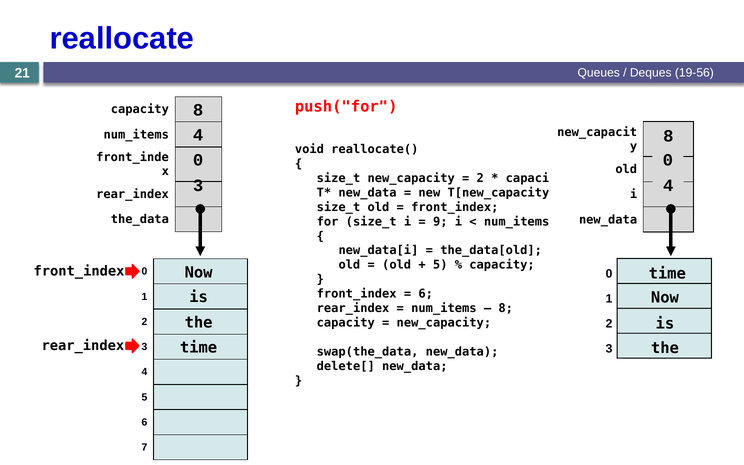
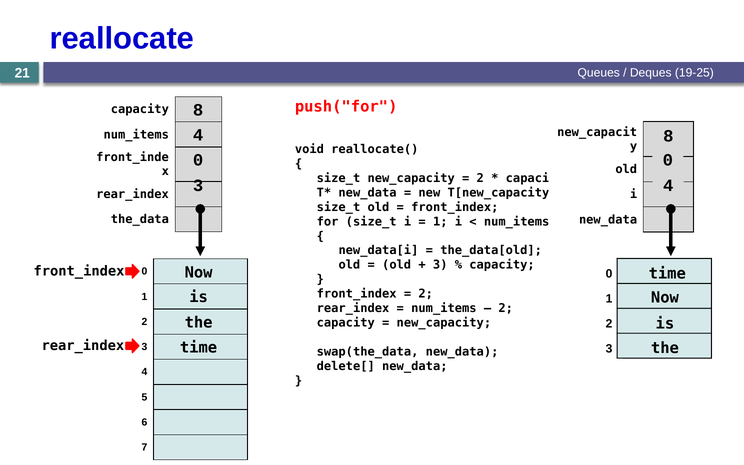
19-56: 19-56 -> 19-25 (694, 73)
9: 9 -> 1 (440, 222)
5: 5 -> 3 (440, 265)
6: 6 -> 2 (426, 294)
8: 8 -> 2 (506, 308)
